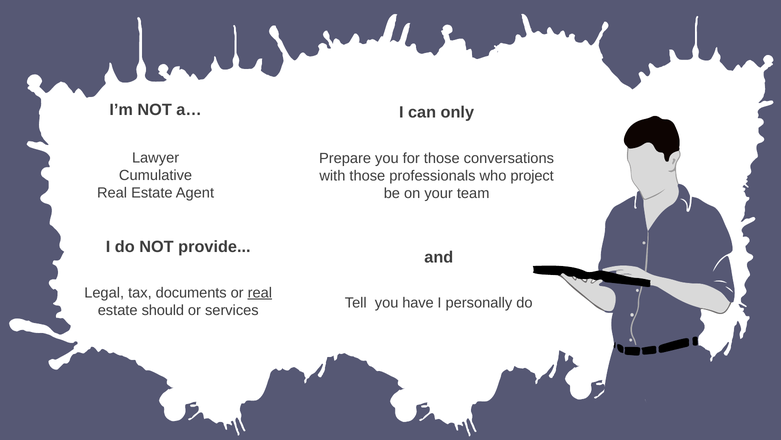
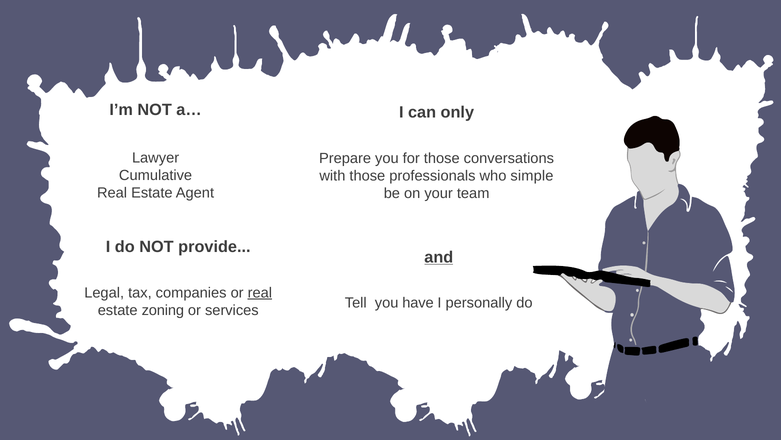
project: project -> simple (532, 176)
and underline: none -> present (439, 257)
documents: documents -> companies (191, 292)
should: should -> zoning (163, 310)
